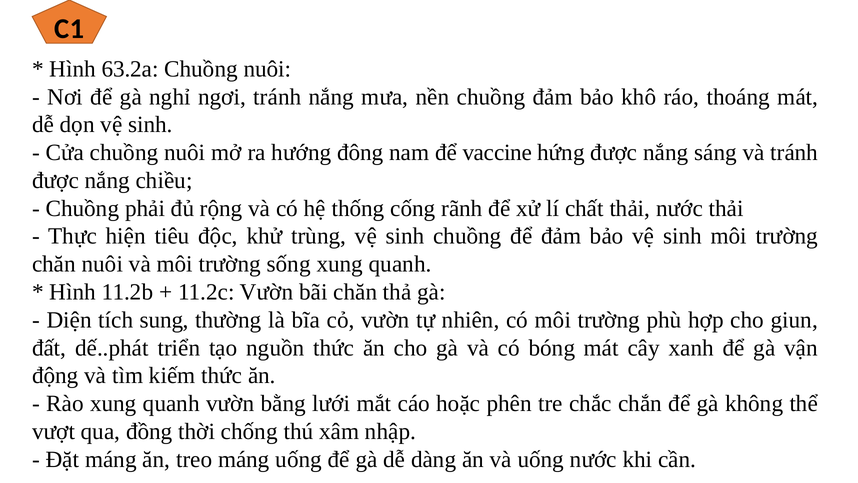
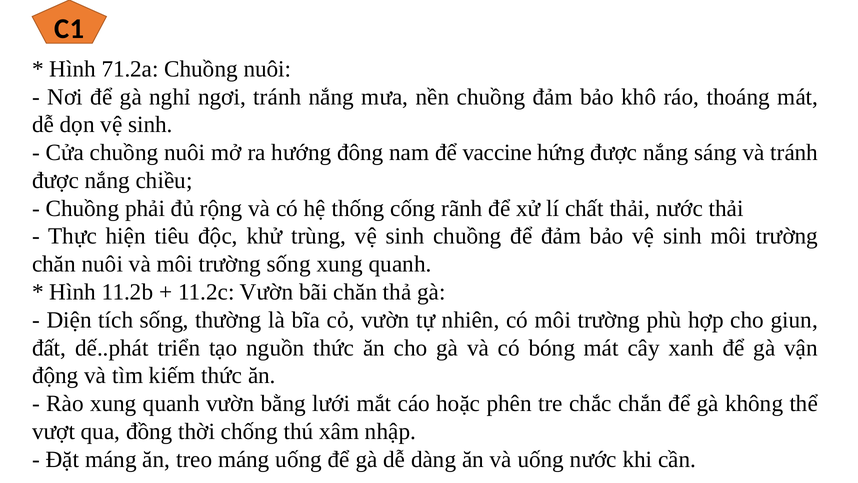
63.2a: 63.2a -> 71.2a (130, 69)
tích sung: sung -> sống (164, 320)
